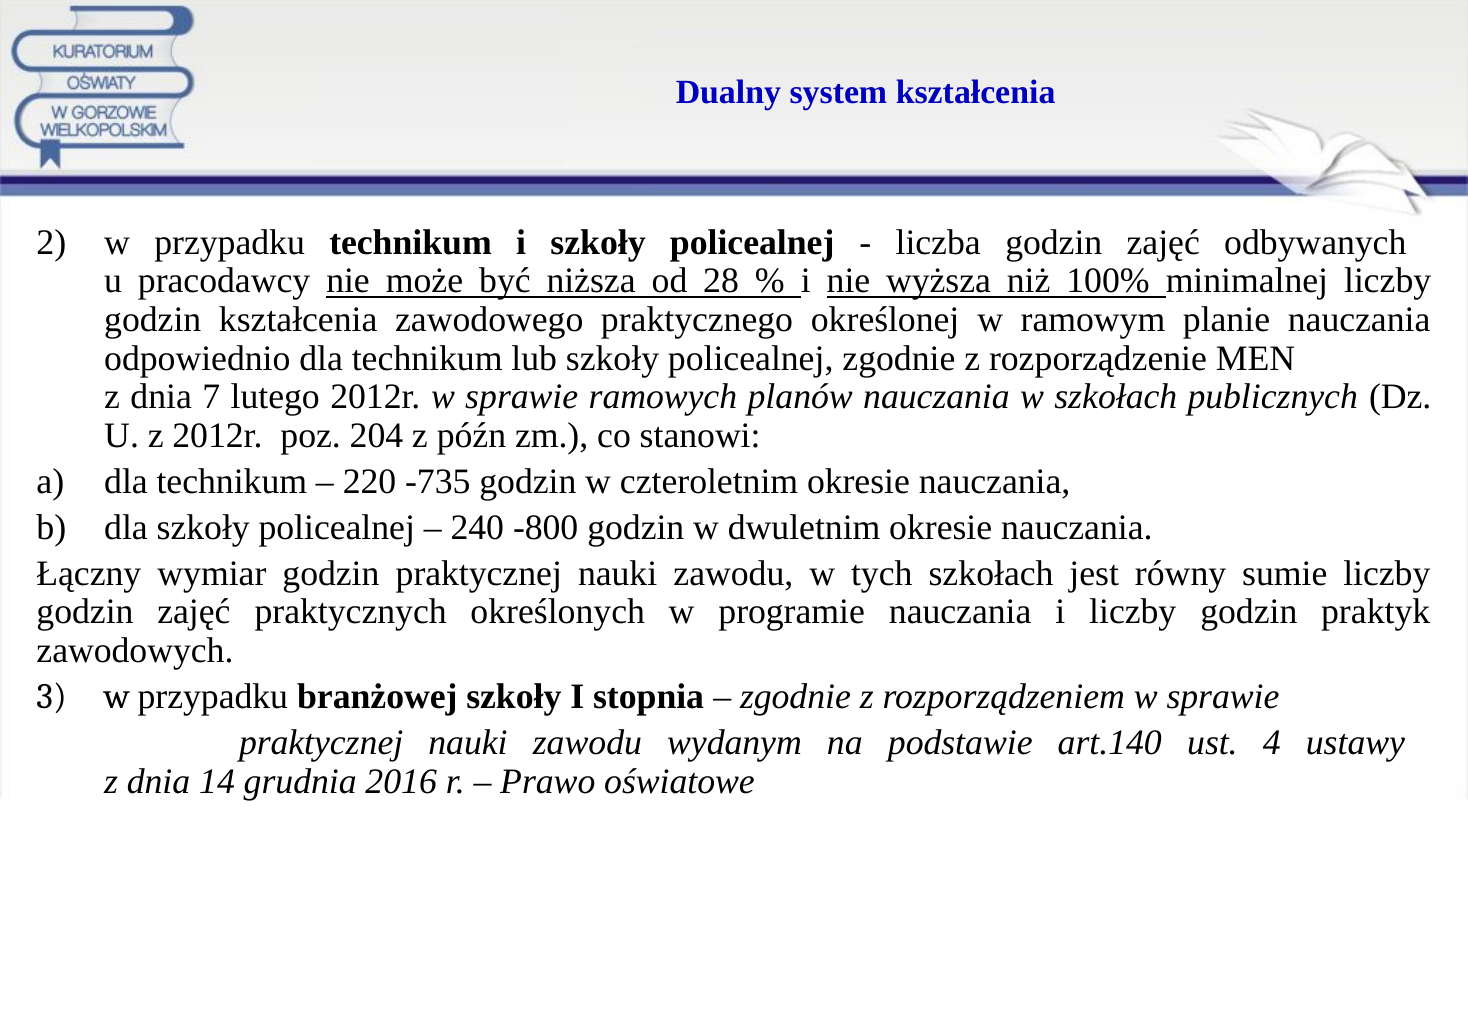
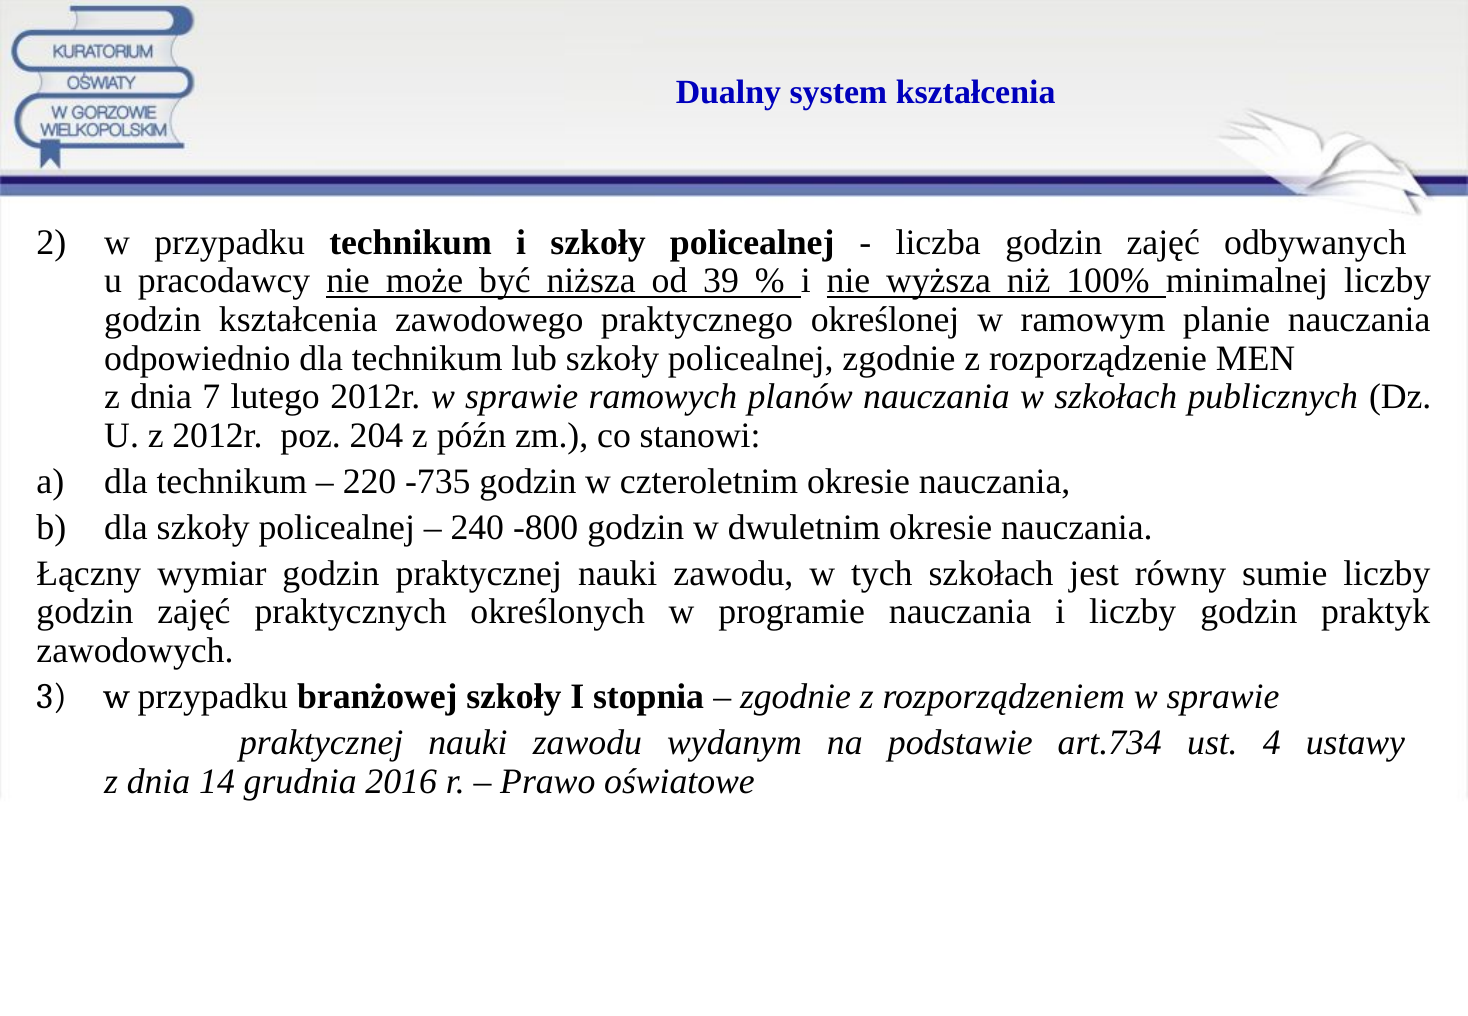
28: 28 -> 39 (721, 281)
art.140: art.140 -> art.734 (1110, 743)
